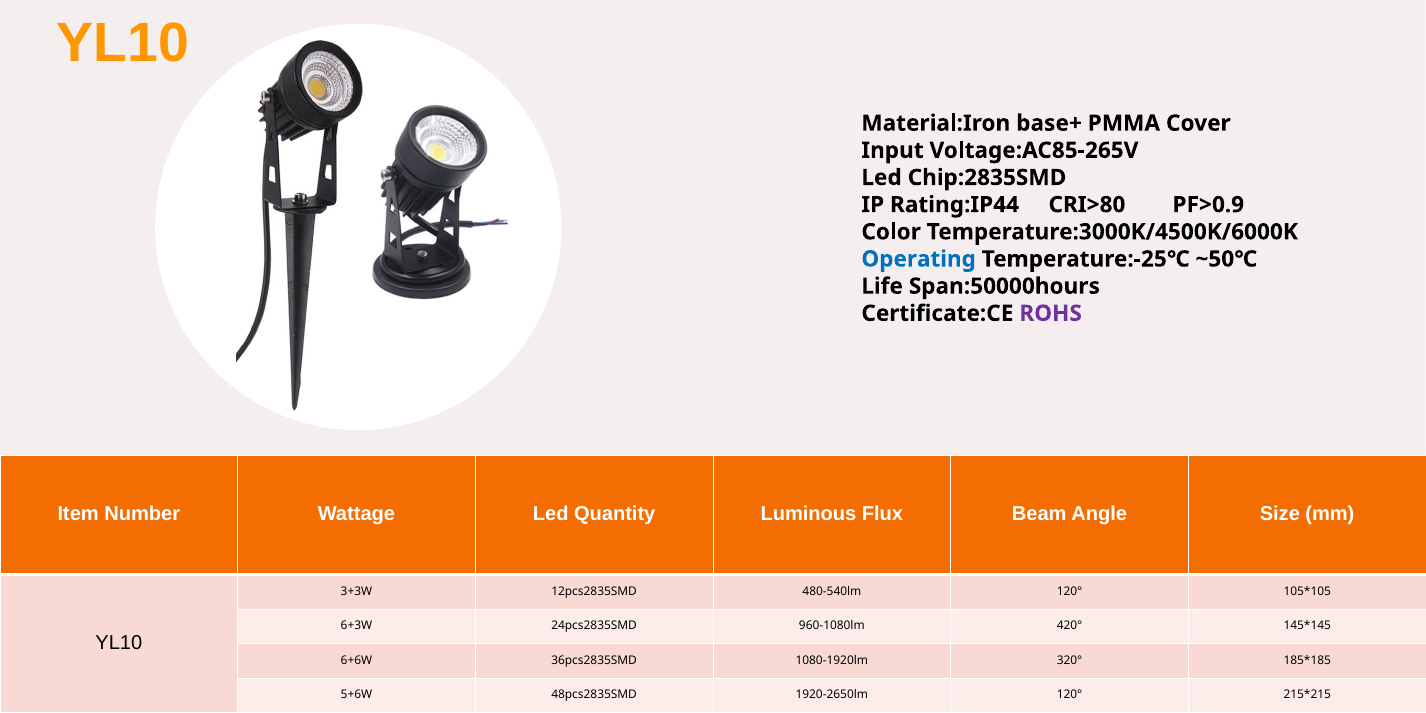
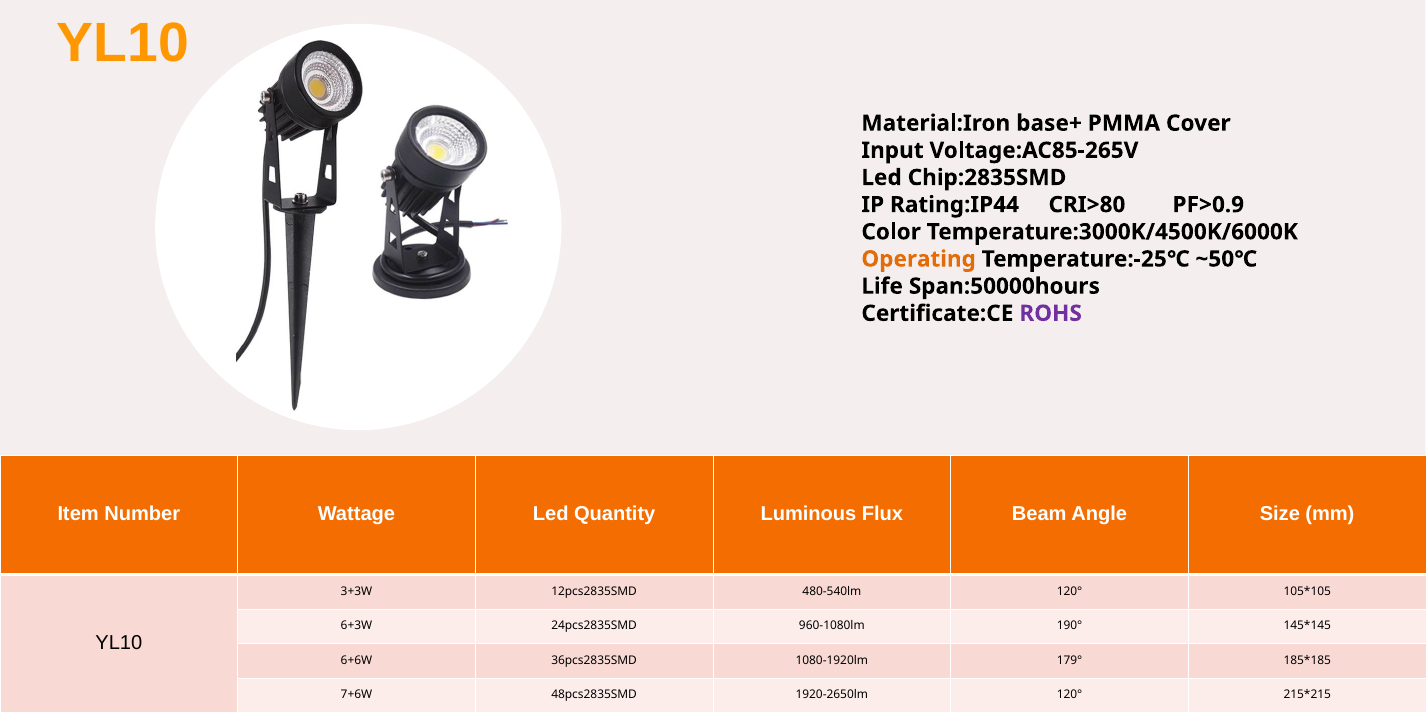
Operating colour: blue -> orange (919, 259)
420°: 420° -> 190° (1070, 626)
320°: 320° -> 179° (1070, 660)
5+6W: 5+6W -> 7+6W (357, 695)
